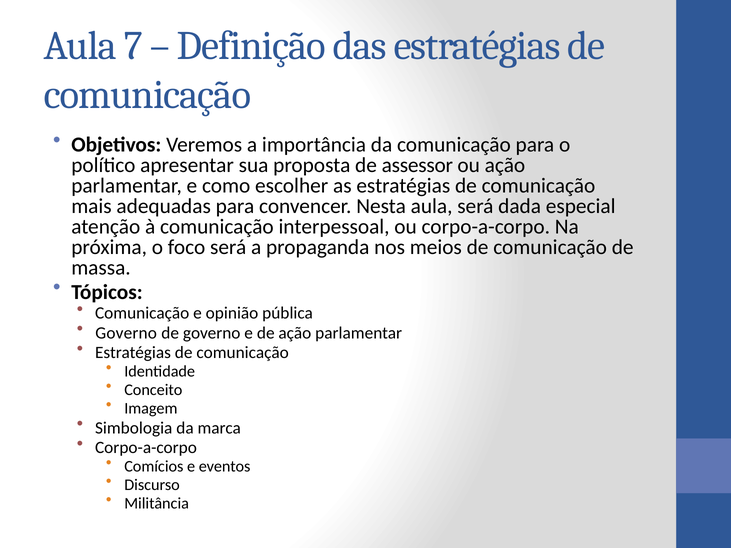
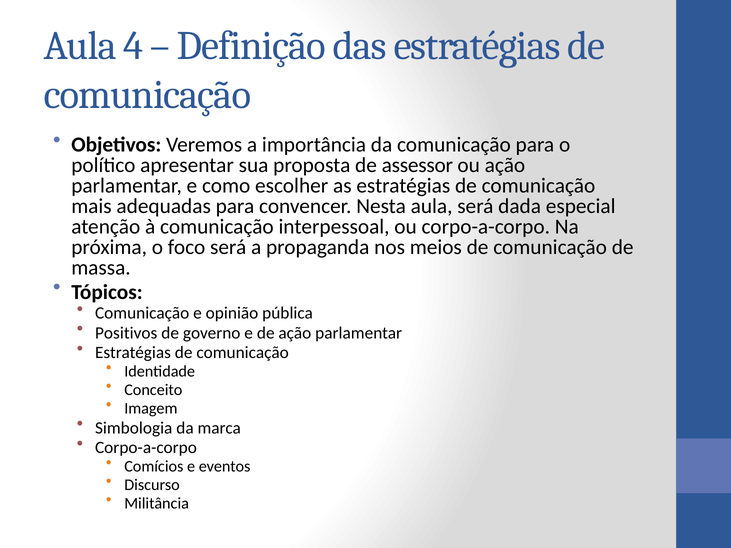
7: 7 -> 4 (133, 46)
Governo: Governo -> Positivos (126, 333)
